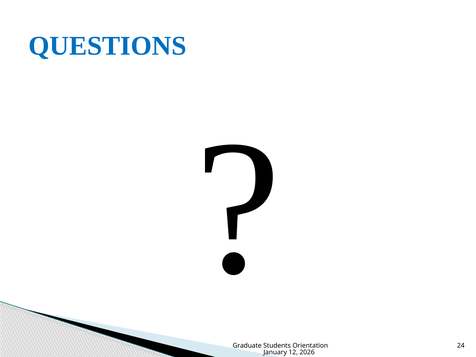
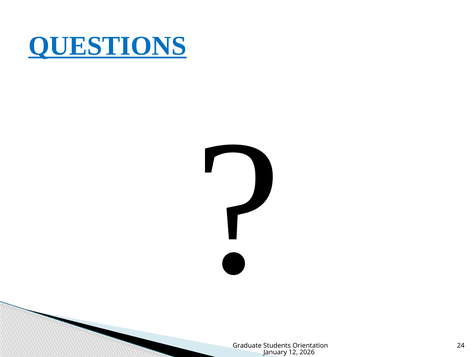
QUESTIONS underline: none -> present (108, 46)
